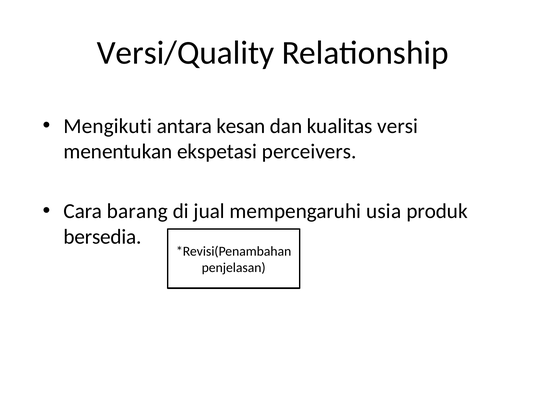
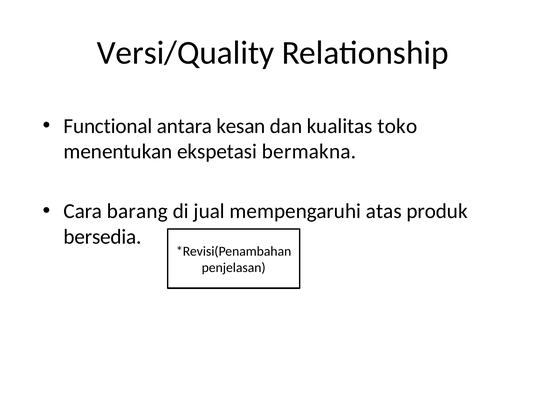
Mengikuti: Mengikuti -> Functional (108, 126)
versi: versi -> toko (397, 126)
perceivers: perceivers -> bermakna (309, 151)
usia: usia -> atas (384, 211)
